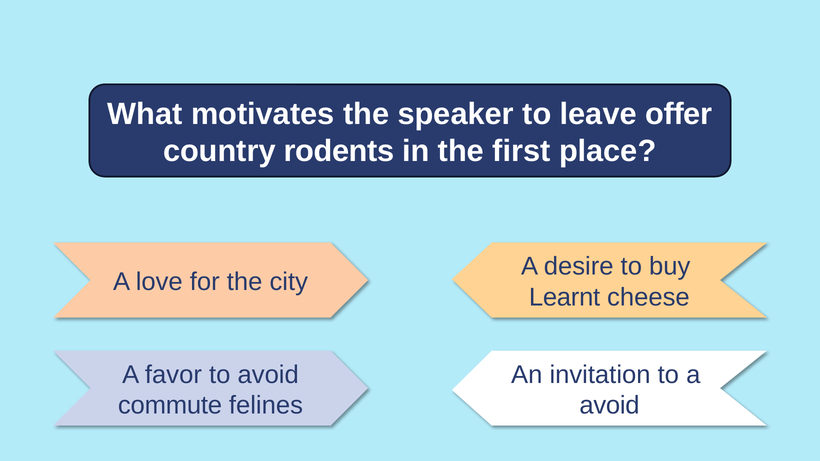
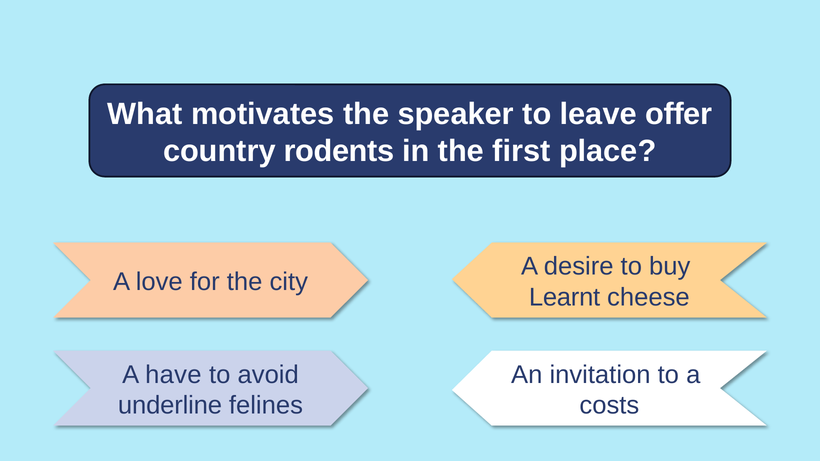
favor: favor -> have (173, 375)
commute: commute -> underline (170, 406)
avoid: avoid -> costs (609, 406)
